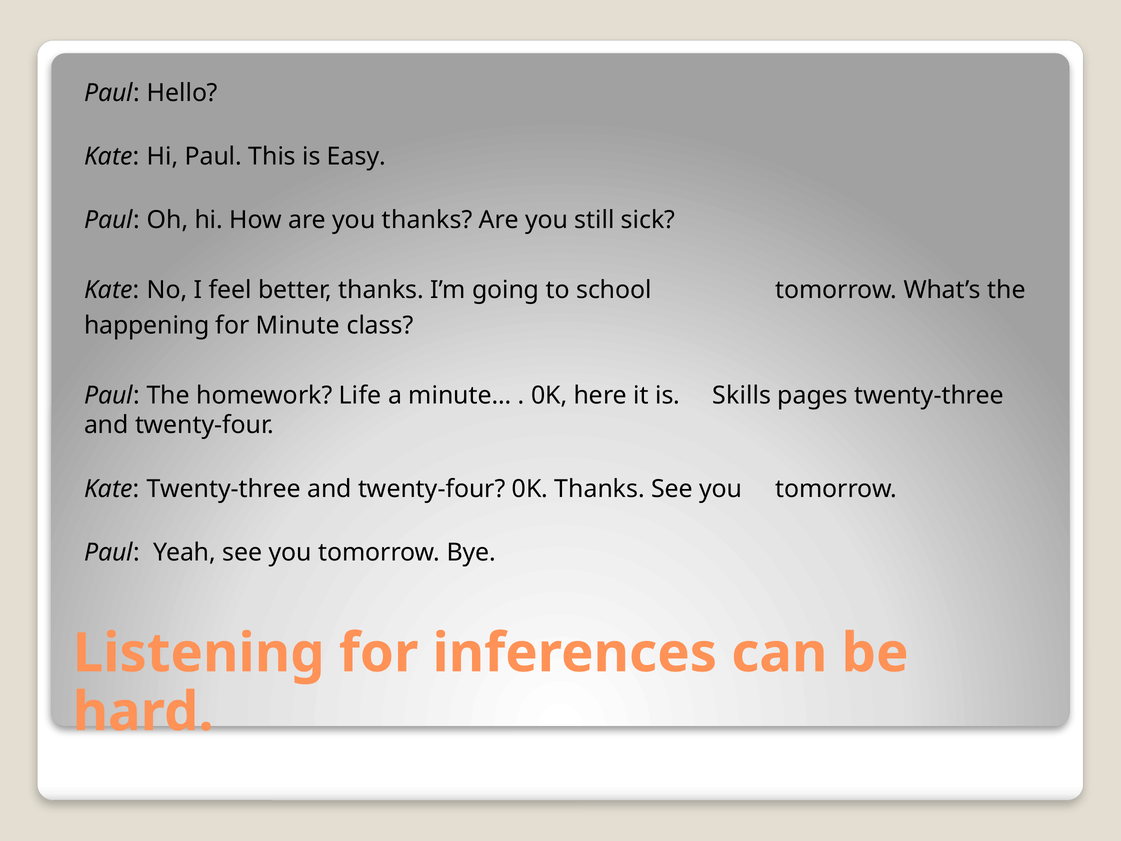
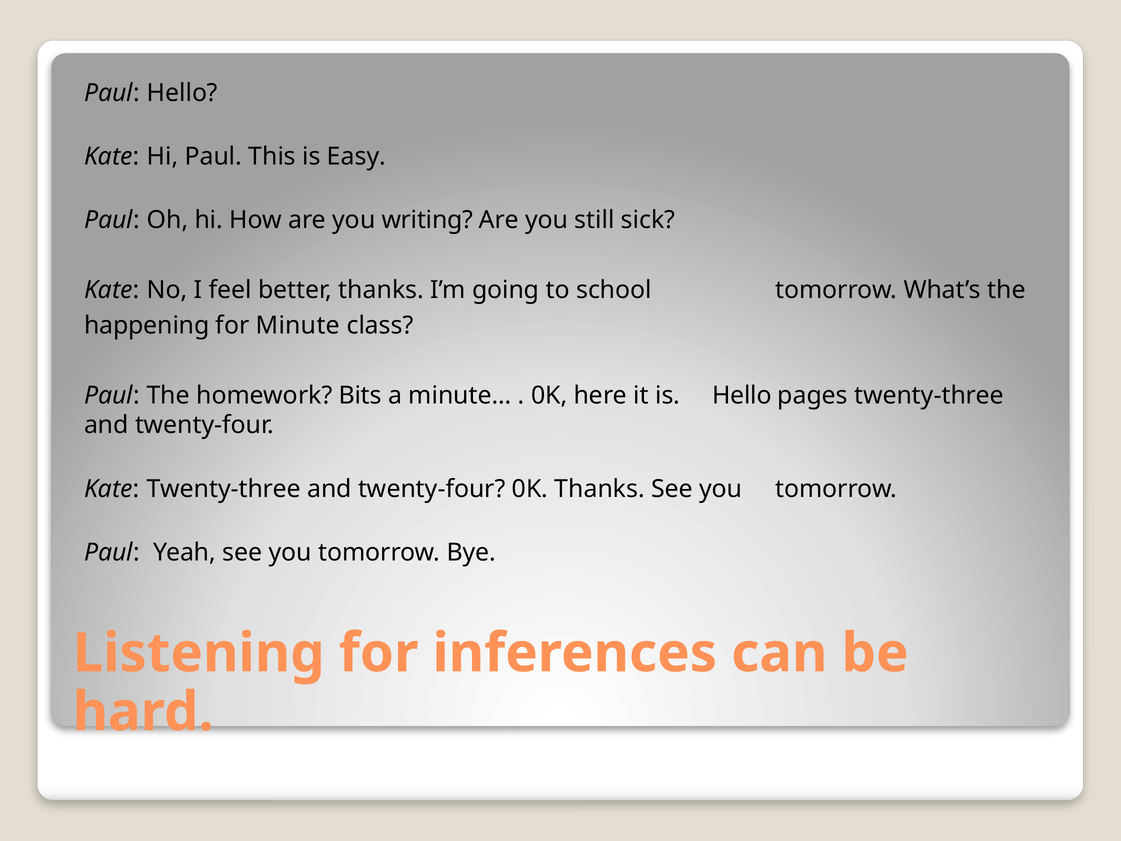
you thanks: thanks -> writing (427, 220)
Life: Life -> Bits (360, 395)
is Skills: Skills -> Hello (742, 395)
